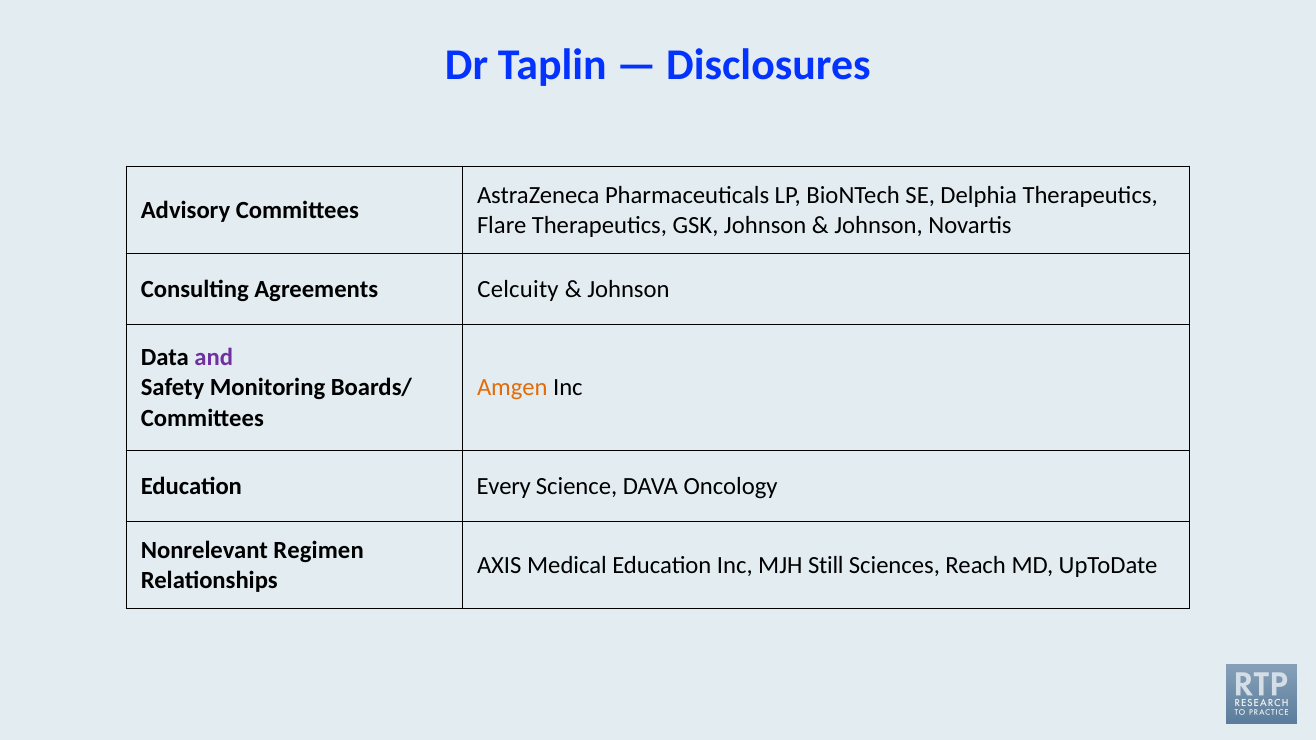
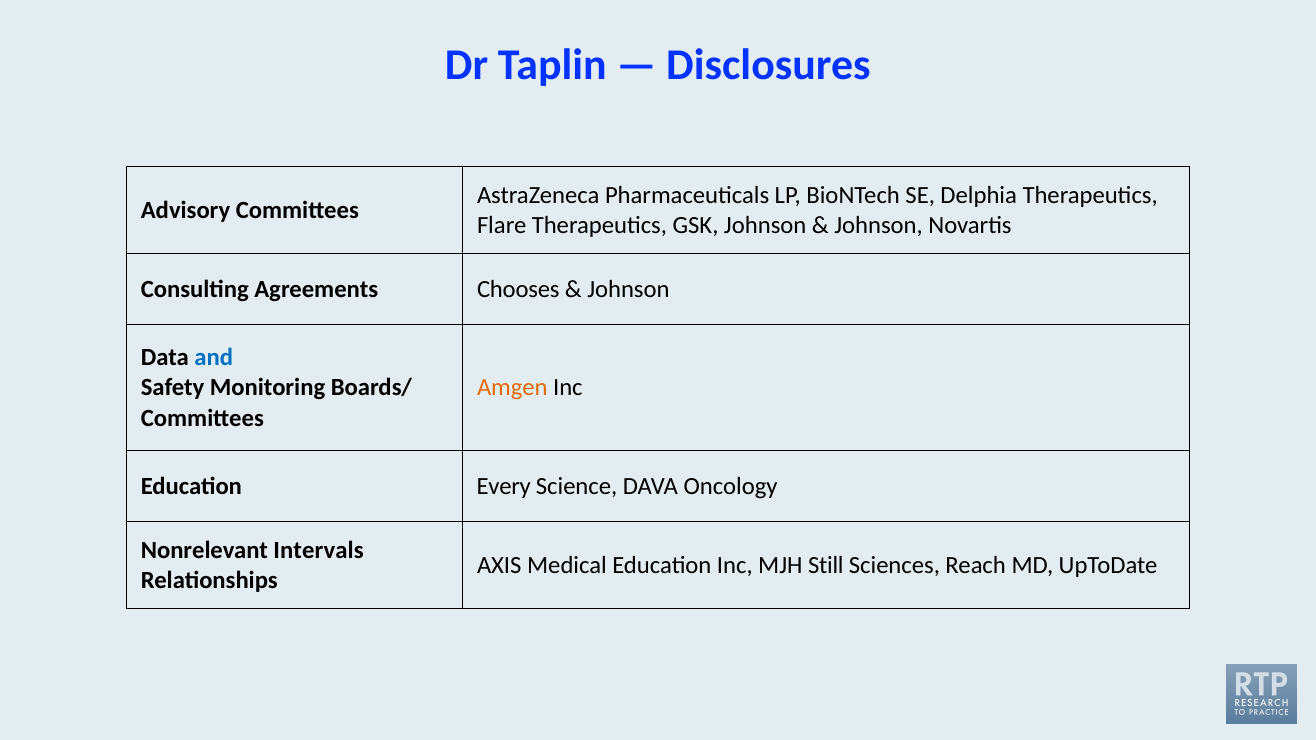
Celcuity: Celcuity -> Chooses (518, 289)
and colour: purple -> blue (214, 358)
Regimen: Regimen -> Intervals (319, 550)
